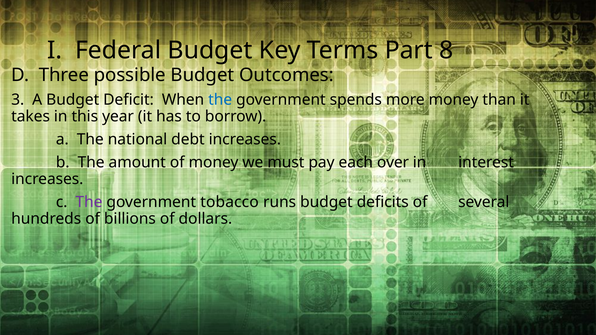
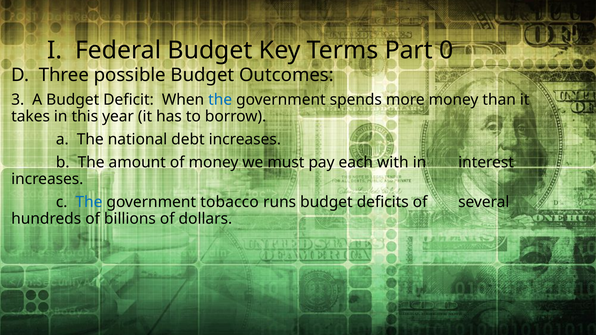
8: 8 -> 0 (446, 50)
over: over -> with (393, 162)
The colour: purple -> blue (89, 202)
